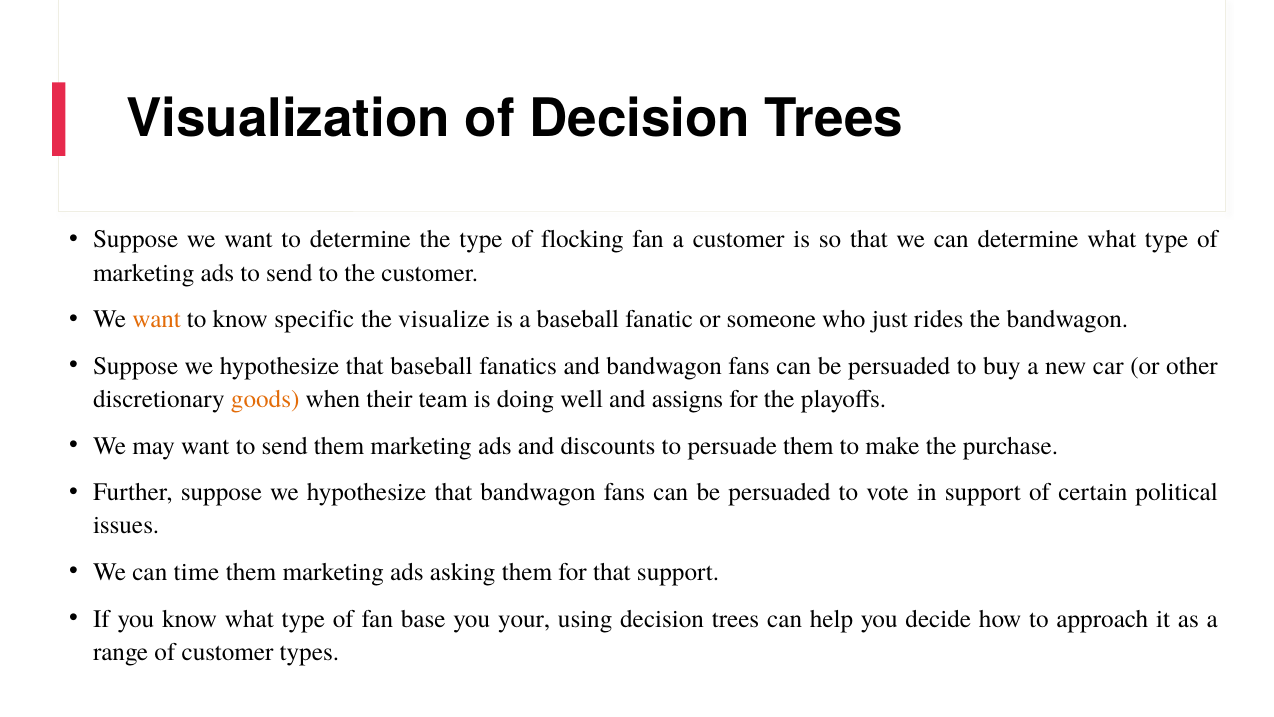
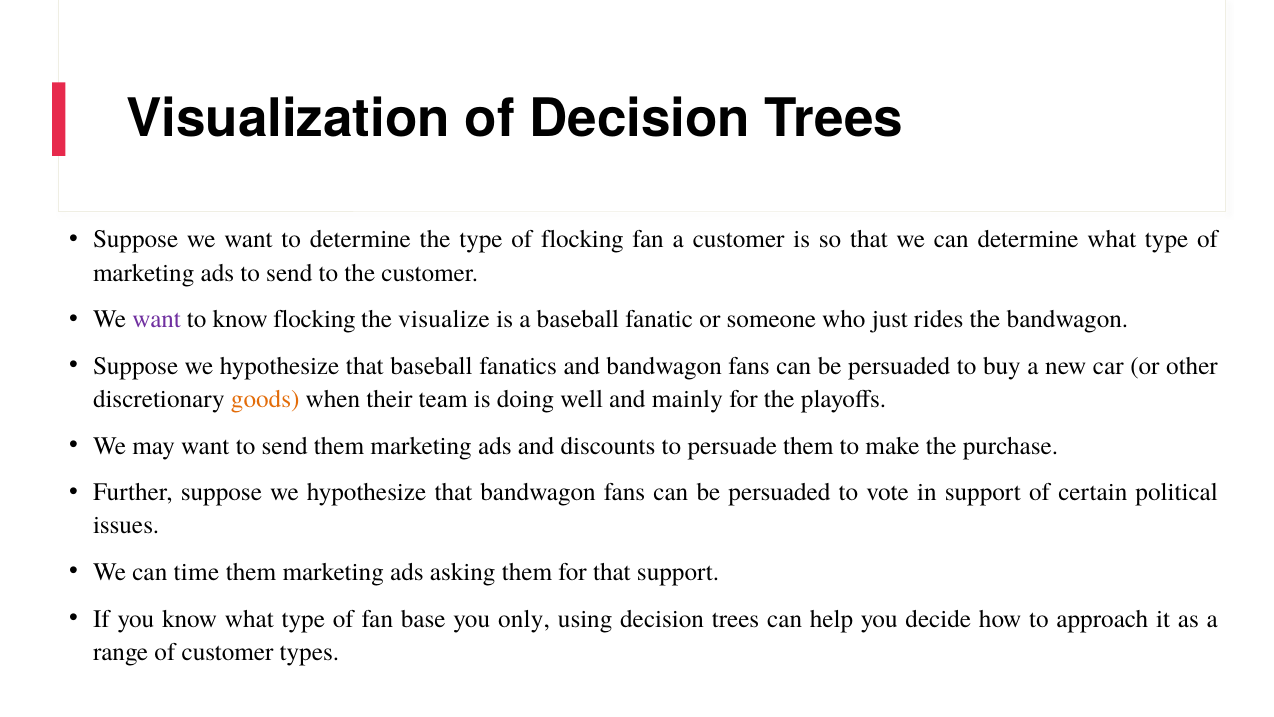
want colour: orange -> purple (157, 319)
know specific: specific -> flocking (315, 319)
assigns: assigns -> mainly (687, 399)
your: your -> only (524, 618)
